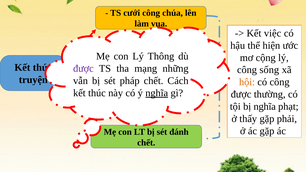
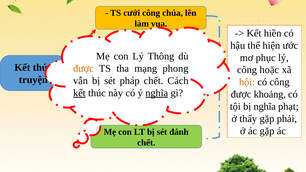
việc: việc -> hiền (273, 33)
cộng: cộng -> phục (266, 58)
được colour: purple -> orange (83, 69)
những: những -> phong (176, 69)
sống: sống -> hoặc (269, 70)
kết underline: none -> present (79, 93)
thường: thường -> khoảng (270, 94)
